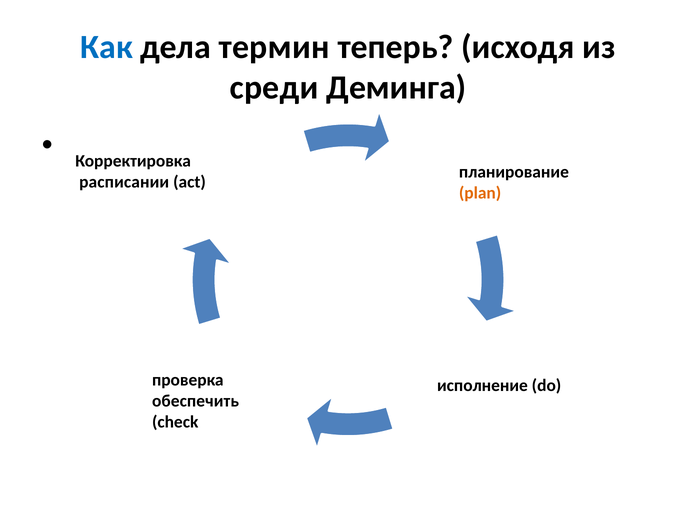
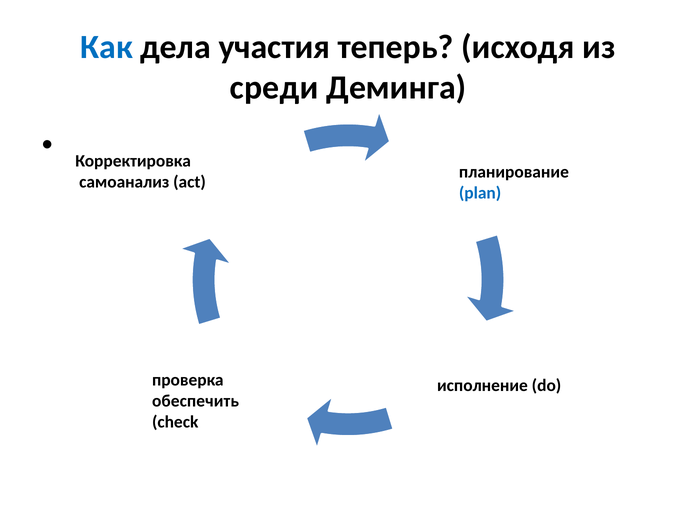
термин: термин -> участия (274, 47)
расписании: расписании -> самоанализ (124, 182)
plan colour: orange -> blue (480, 193)
